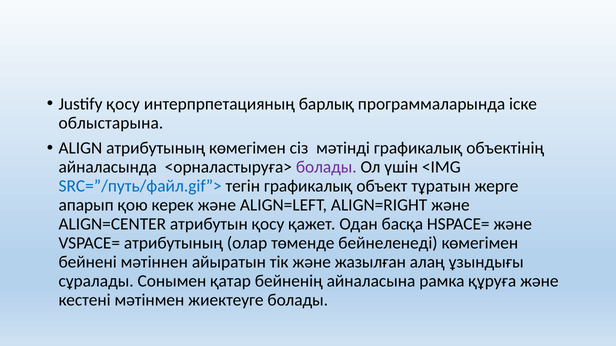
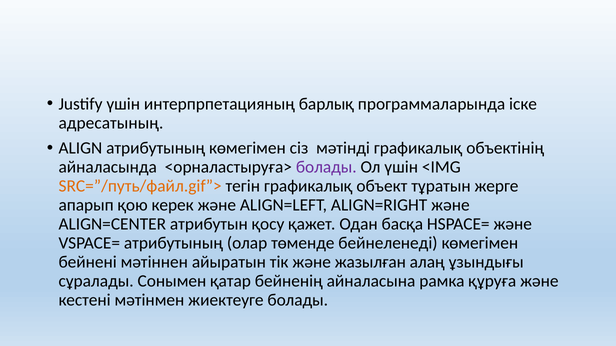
Justify қосу: қосу -> үшін (123, 104)
облыстарына: облыстарына -> адресатының (111, 123)
SRC=”/путь/файл.gif”> colour: blue -> orange (140, 186)
